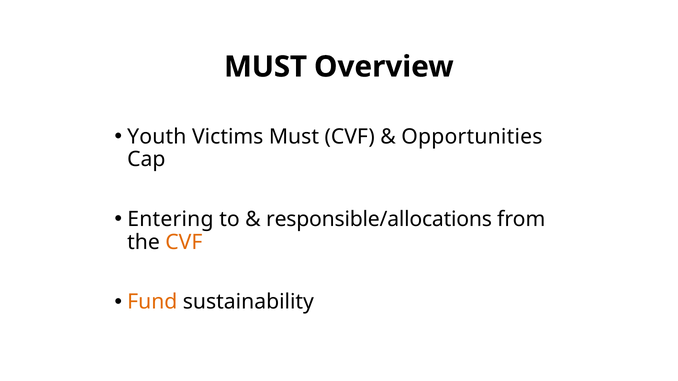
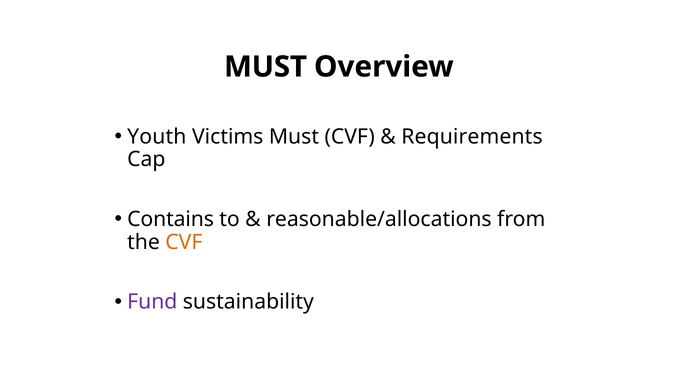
Opportunities: Opportunities -> Requirements (472, 137)
Entering: Entering -> Contains (171, 219)
responsible/allocations: responsible/allocations -> reasonable/allocations (379, 219)
Fund colour: orange -> purple (152, 302)
